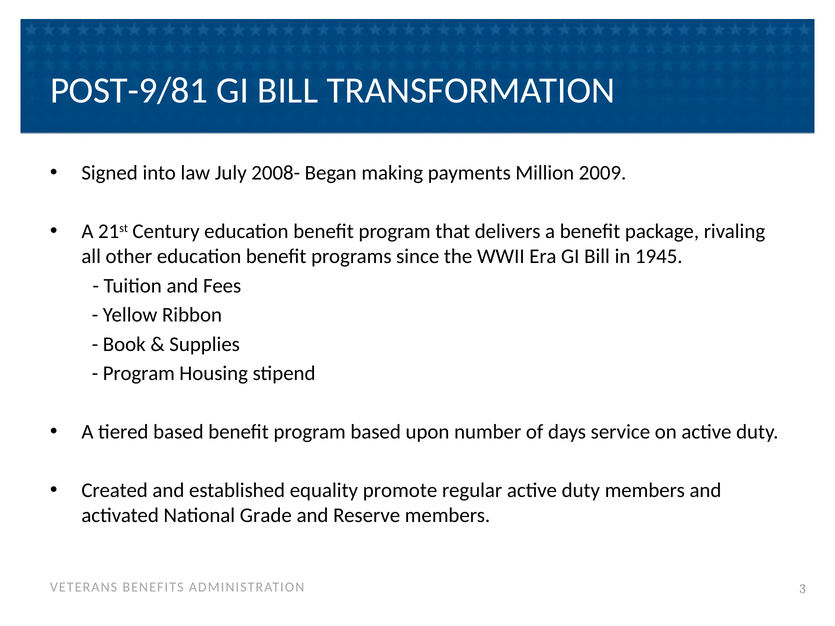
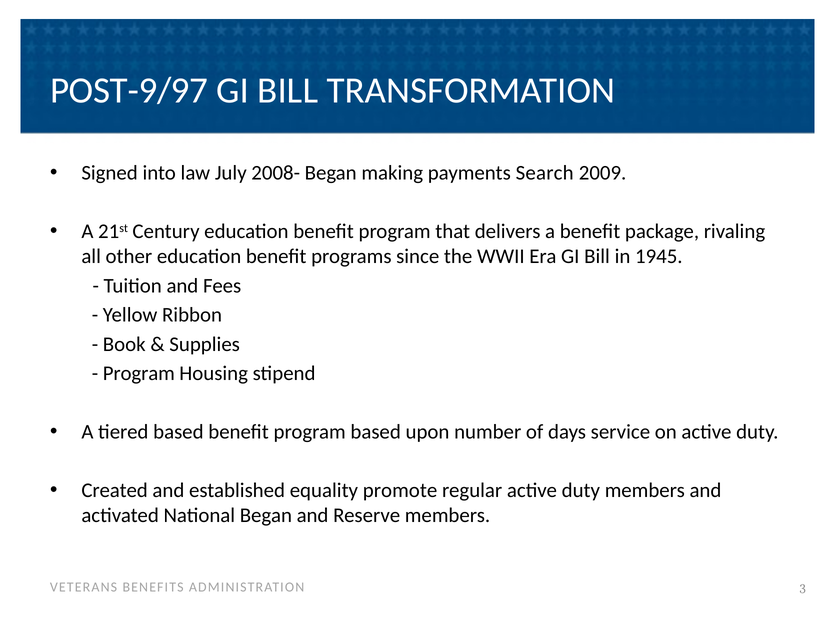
POST-9/81: POST-9/81 -> POST-9/97 (129, 90)
Million: Million -> Search (545, 173)
National Grade: Grade -> Began (266, 515)
